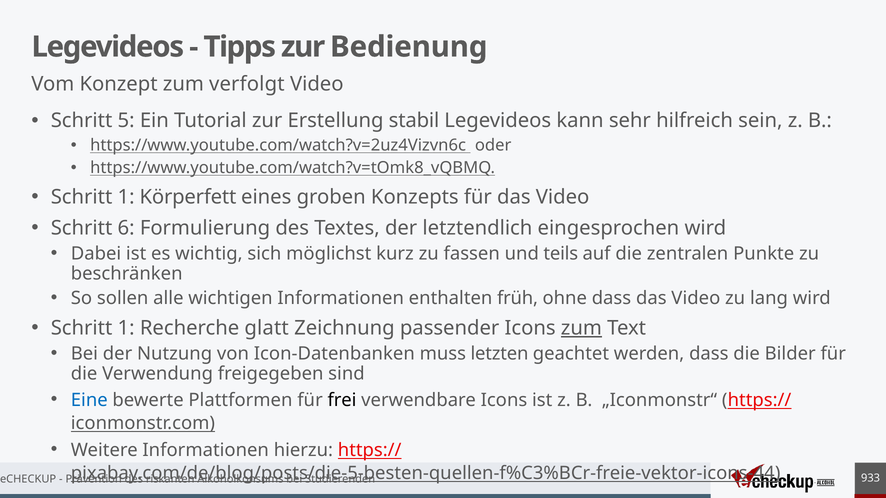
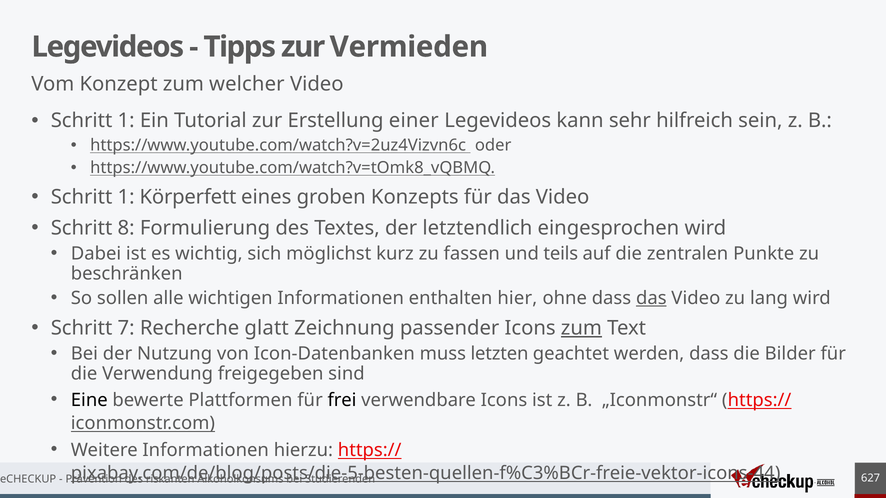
Bedienung: Bedienung -> Vermieden (409, 47)
verfolgt: verfolgt -> welcher (247, 84)
5: 5 -> 1 (126, 121)
stabil: stabil -> einer (414, 121)
6: 6 -> 8 (126, 228)
früh: früh -> hier (517, 298)
das underline: none -> present (651, 298)
1: 1 -> 7 (126, 328)
Eine colour: blue -> black (89, 401)
933: 933 -> 627 (871, 479)
